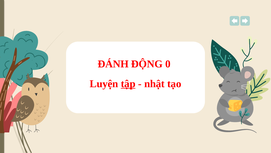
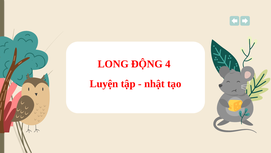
ĐÁNH: ĐÁNH -> LONG (113, 64)
0: 0 -> 4 (168, 64)
tập underline: present -> none (128, 84)
